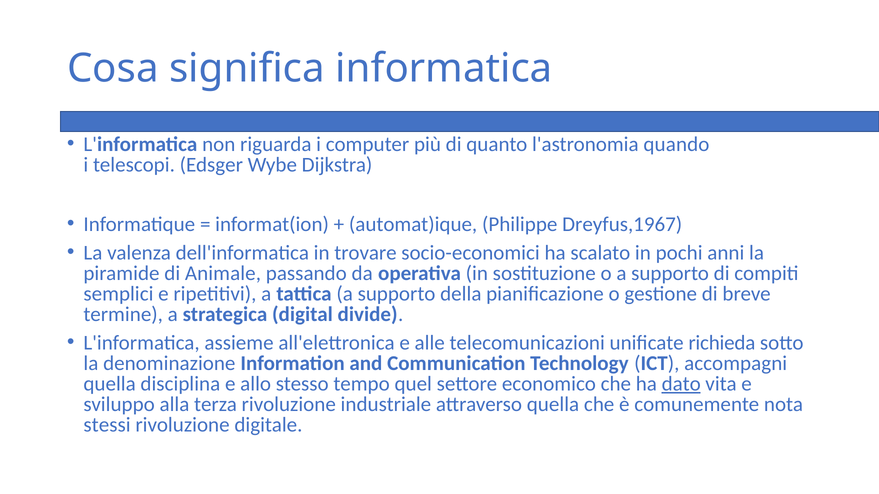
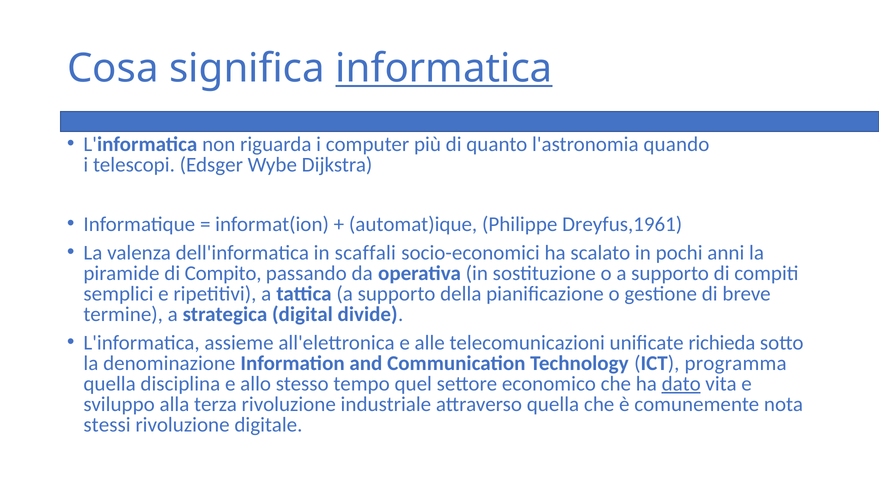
informatica underline: none -> present (444, 69)
Dreyfus,1967: Dreyfus,1967 -> Dreyfus,1961 (622, 224)
trovare: trovare -> scaffali (365, 253)
Animale: Animale -> Compito (223, 274)
accompagni: accompagni -> programma (736, 364)
